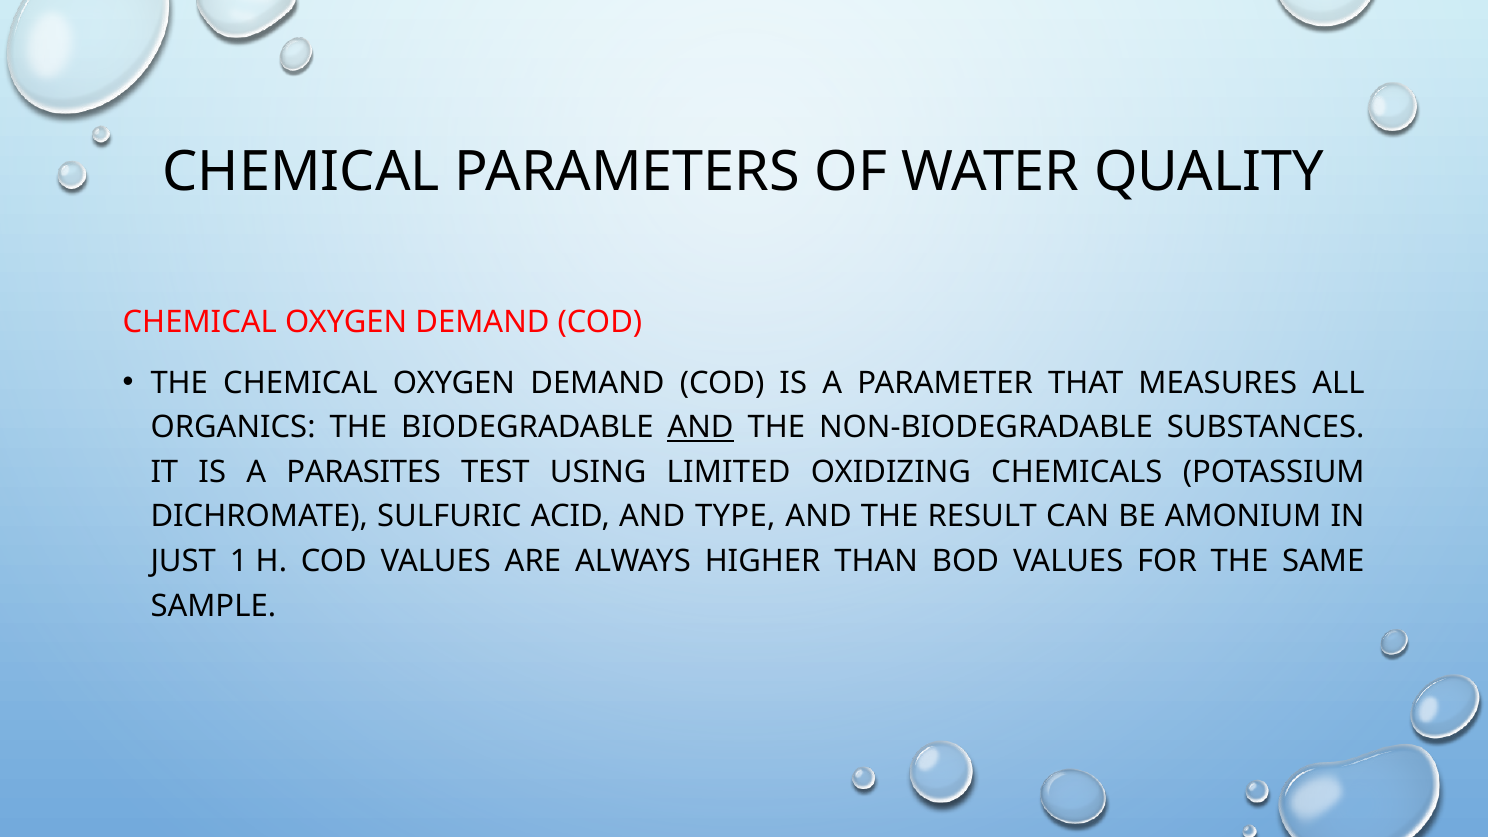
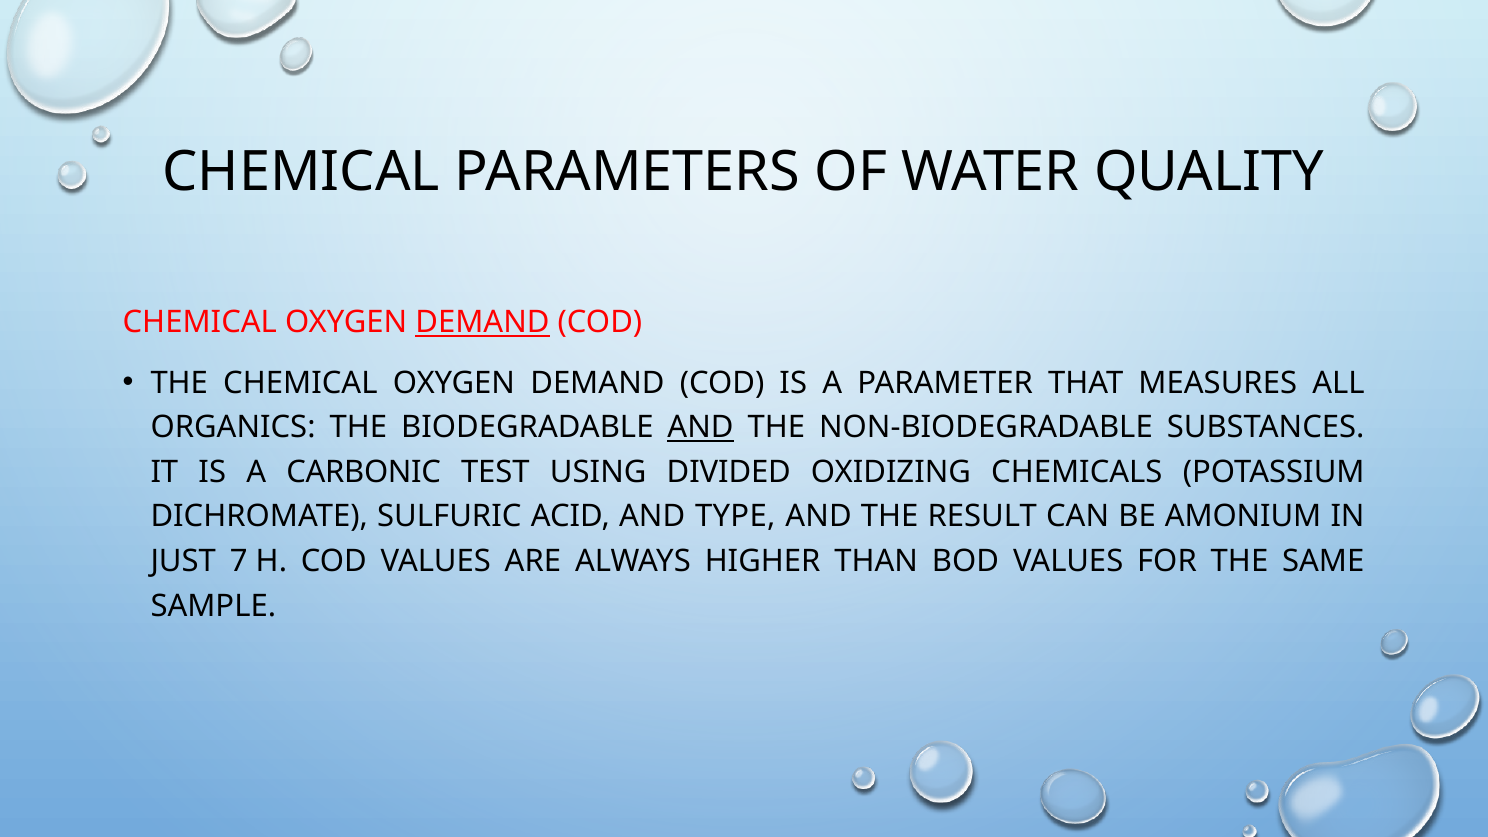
DEMAND underline: none -> present (482, 323)
PARASITES: PARASITES -> CARBONIC (364, 472)
LIMITED: LIMITED -> DIVIDED (729, 472)
1: 1 -> 7 (239, 561)
